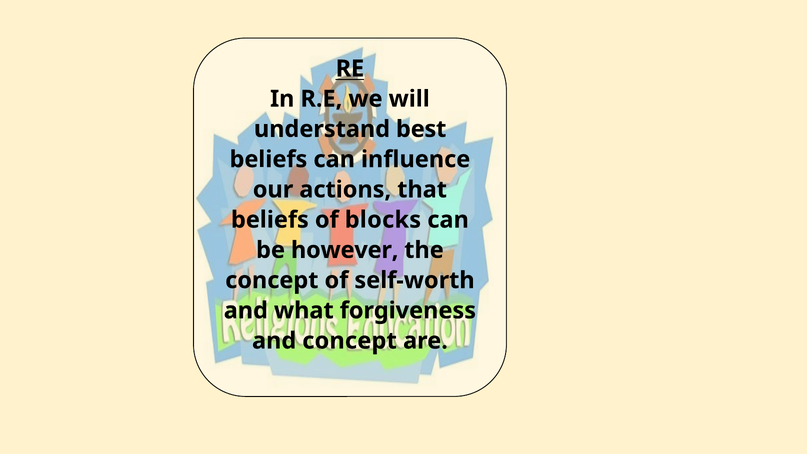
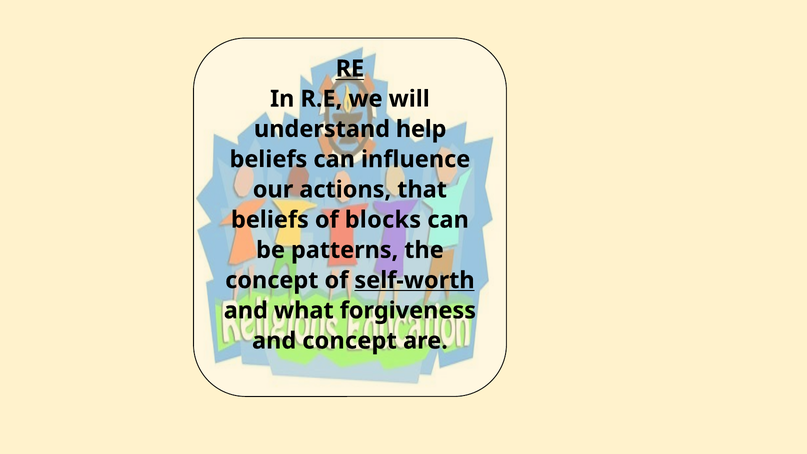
best: best -> help (421, 129)
however: however -> patterns (345, 250)
self-worth underline: none -> present (415, 280)
